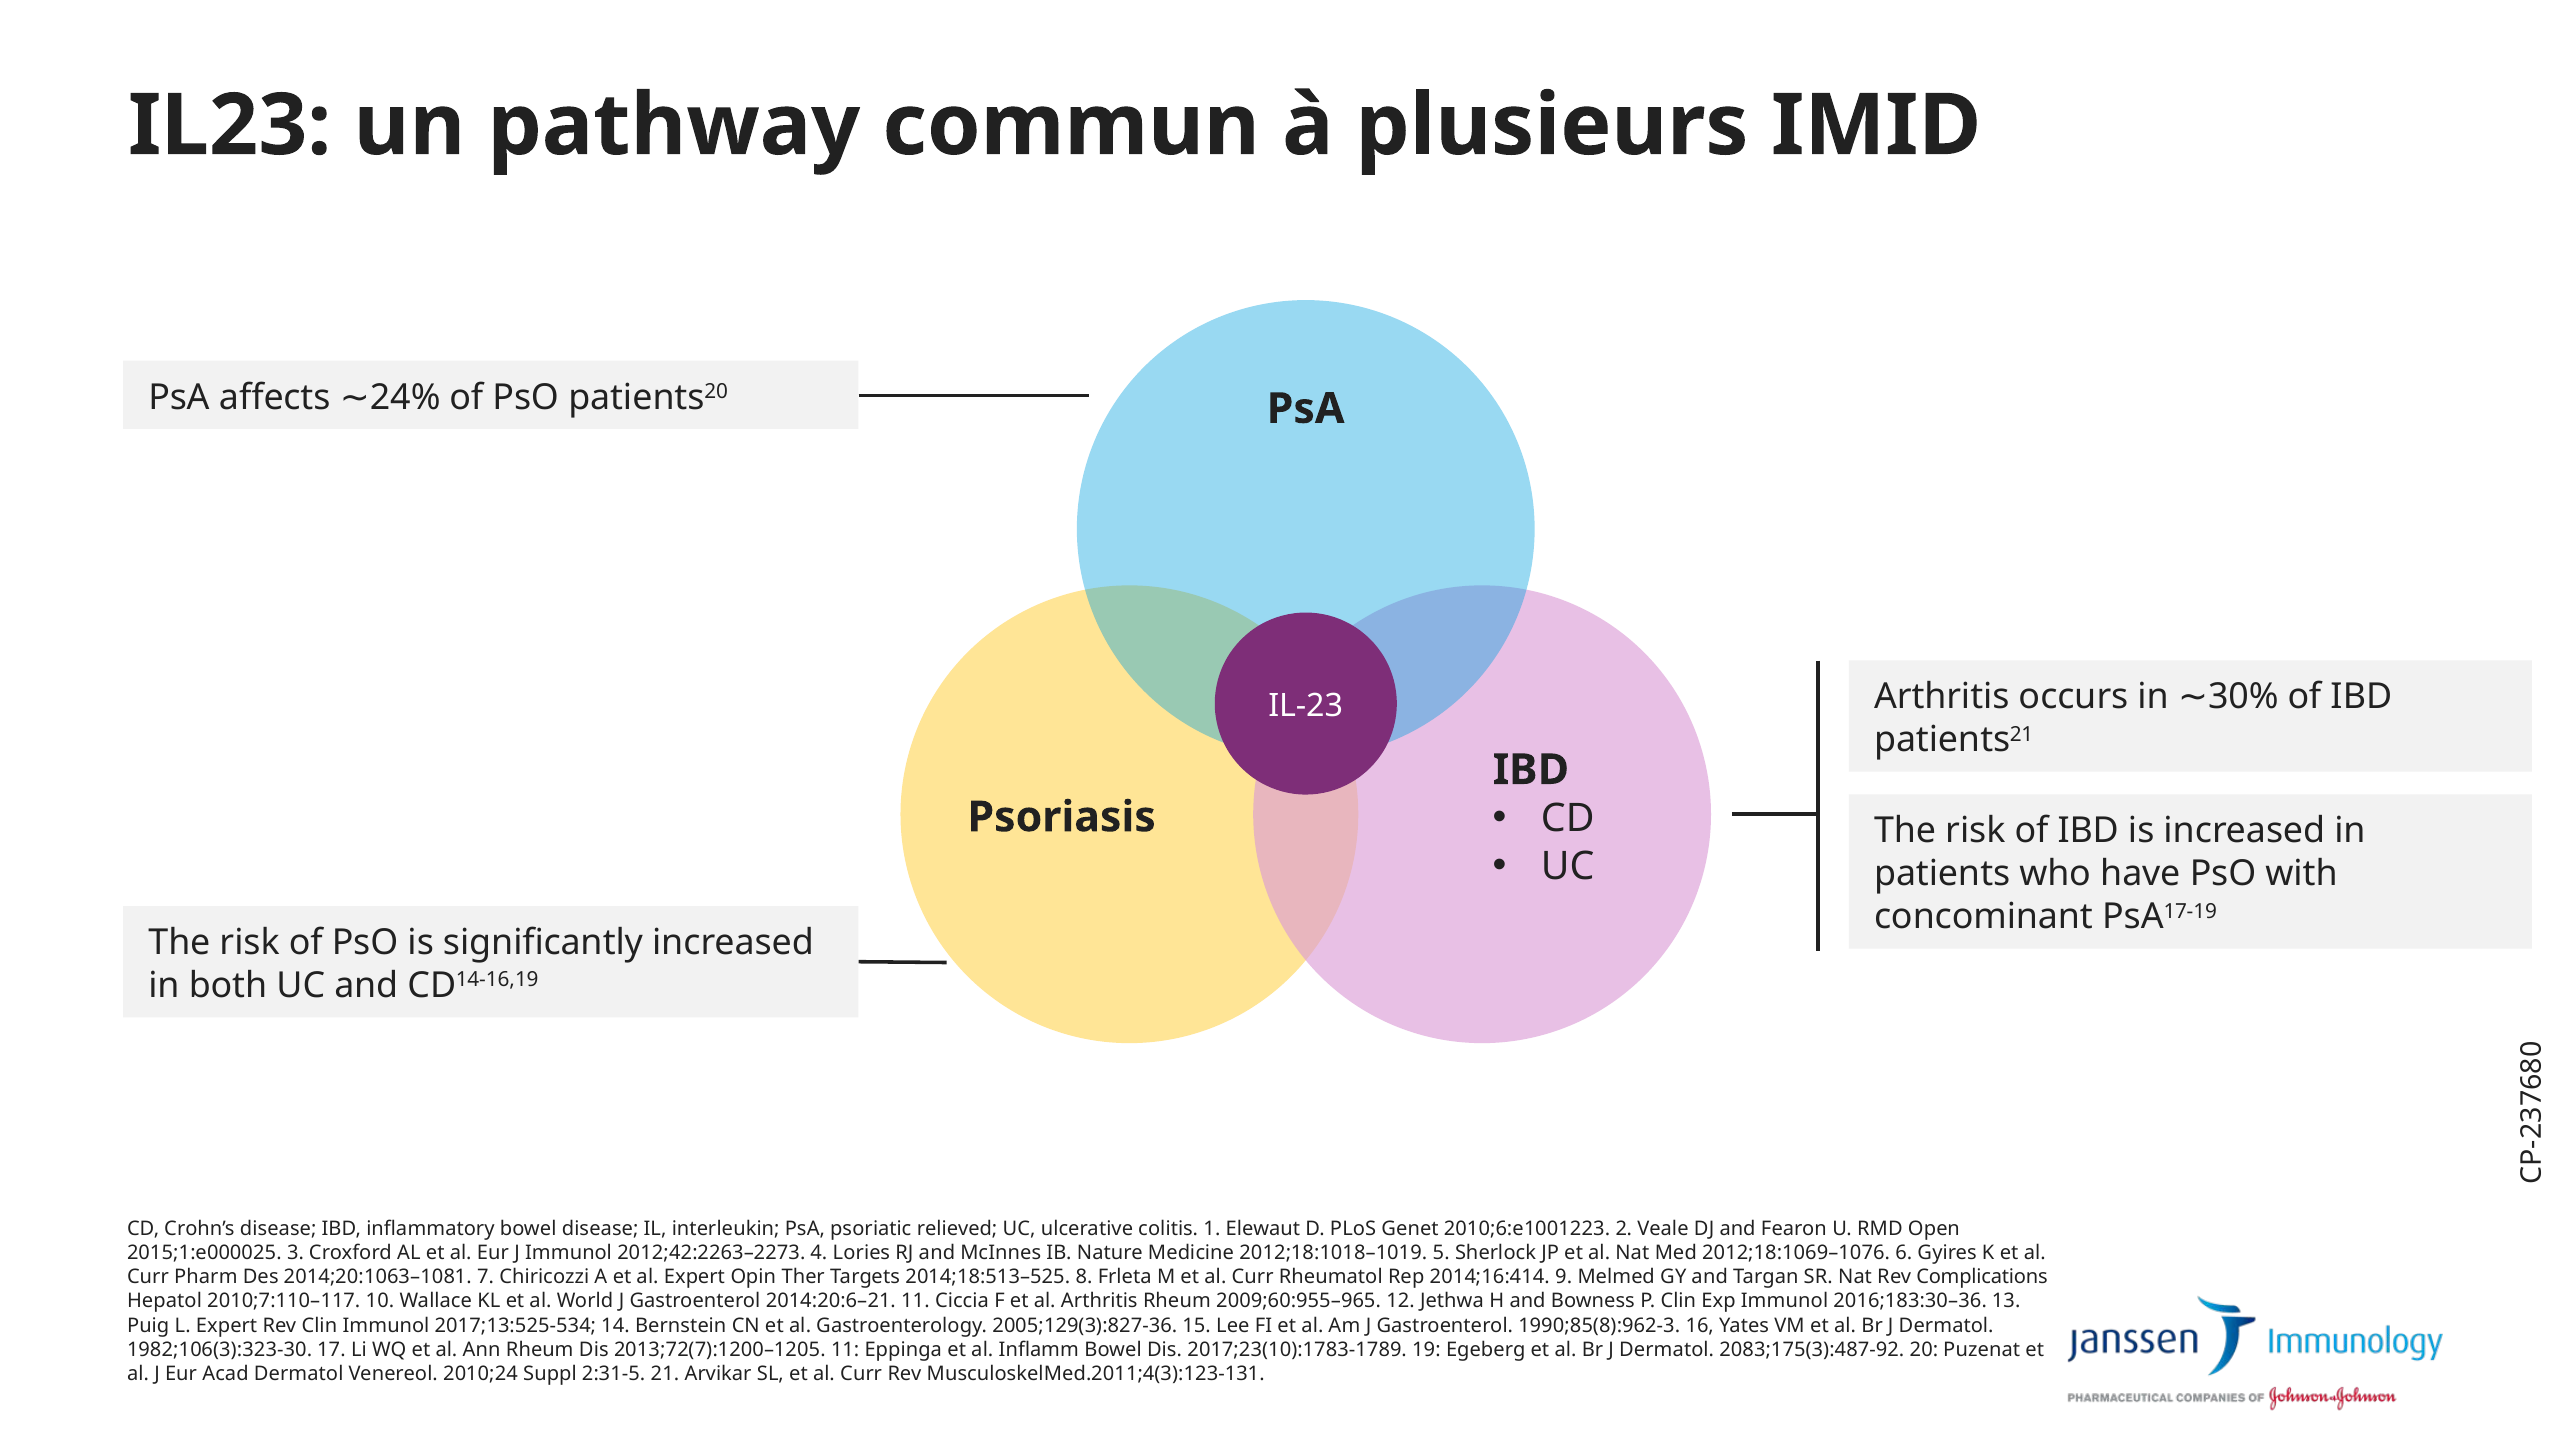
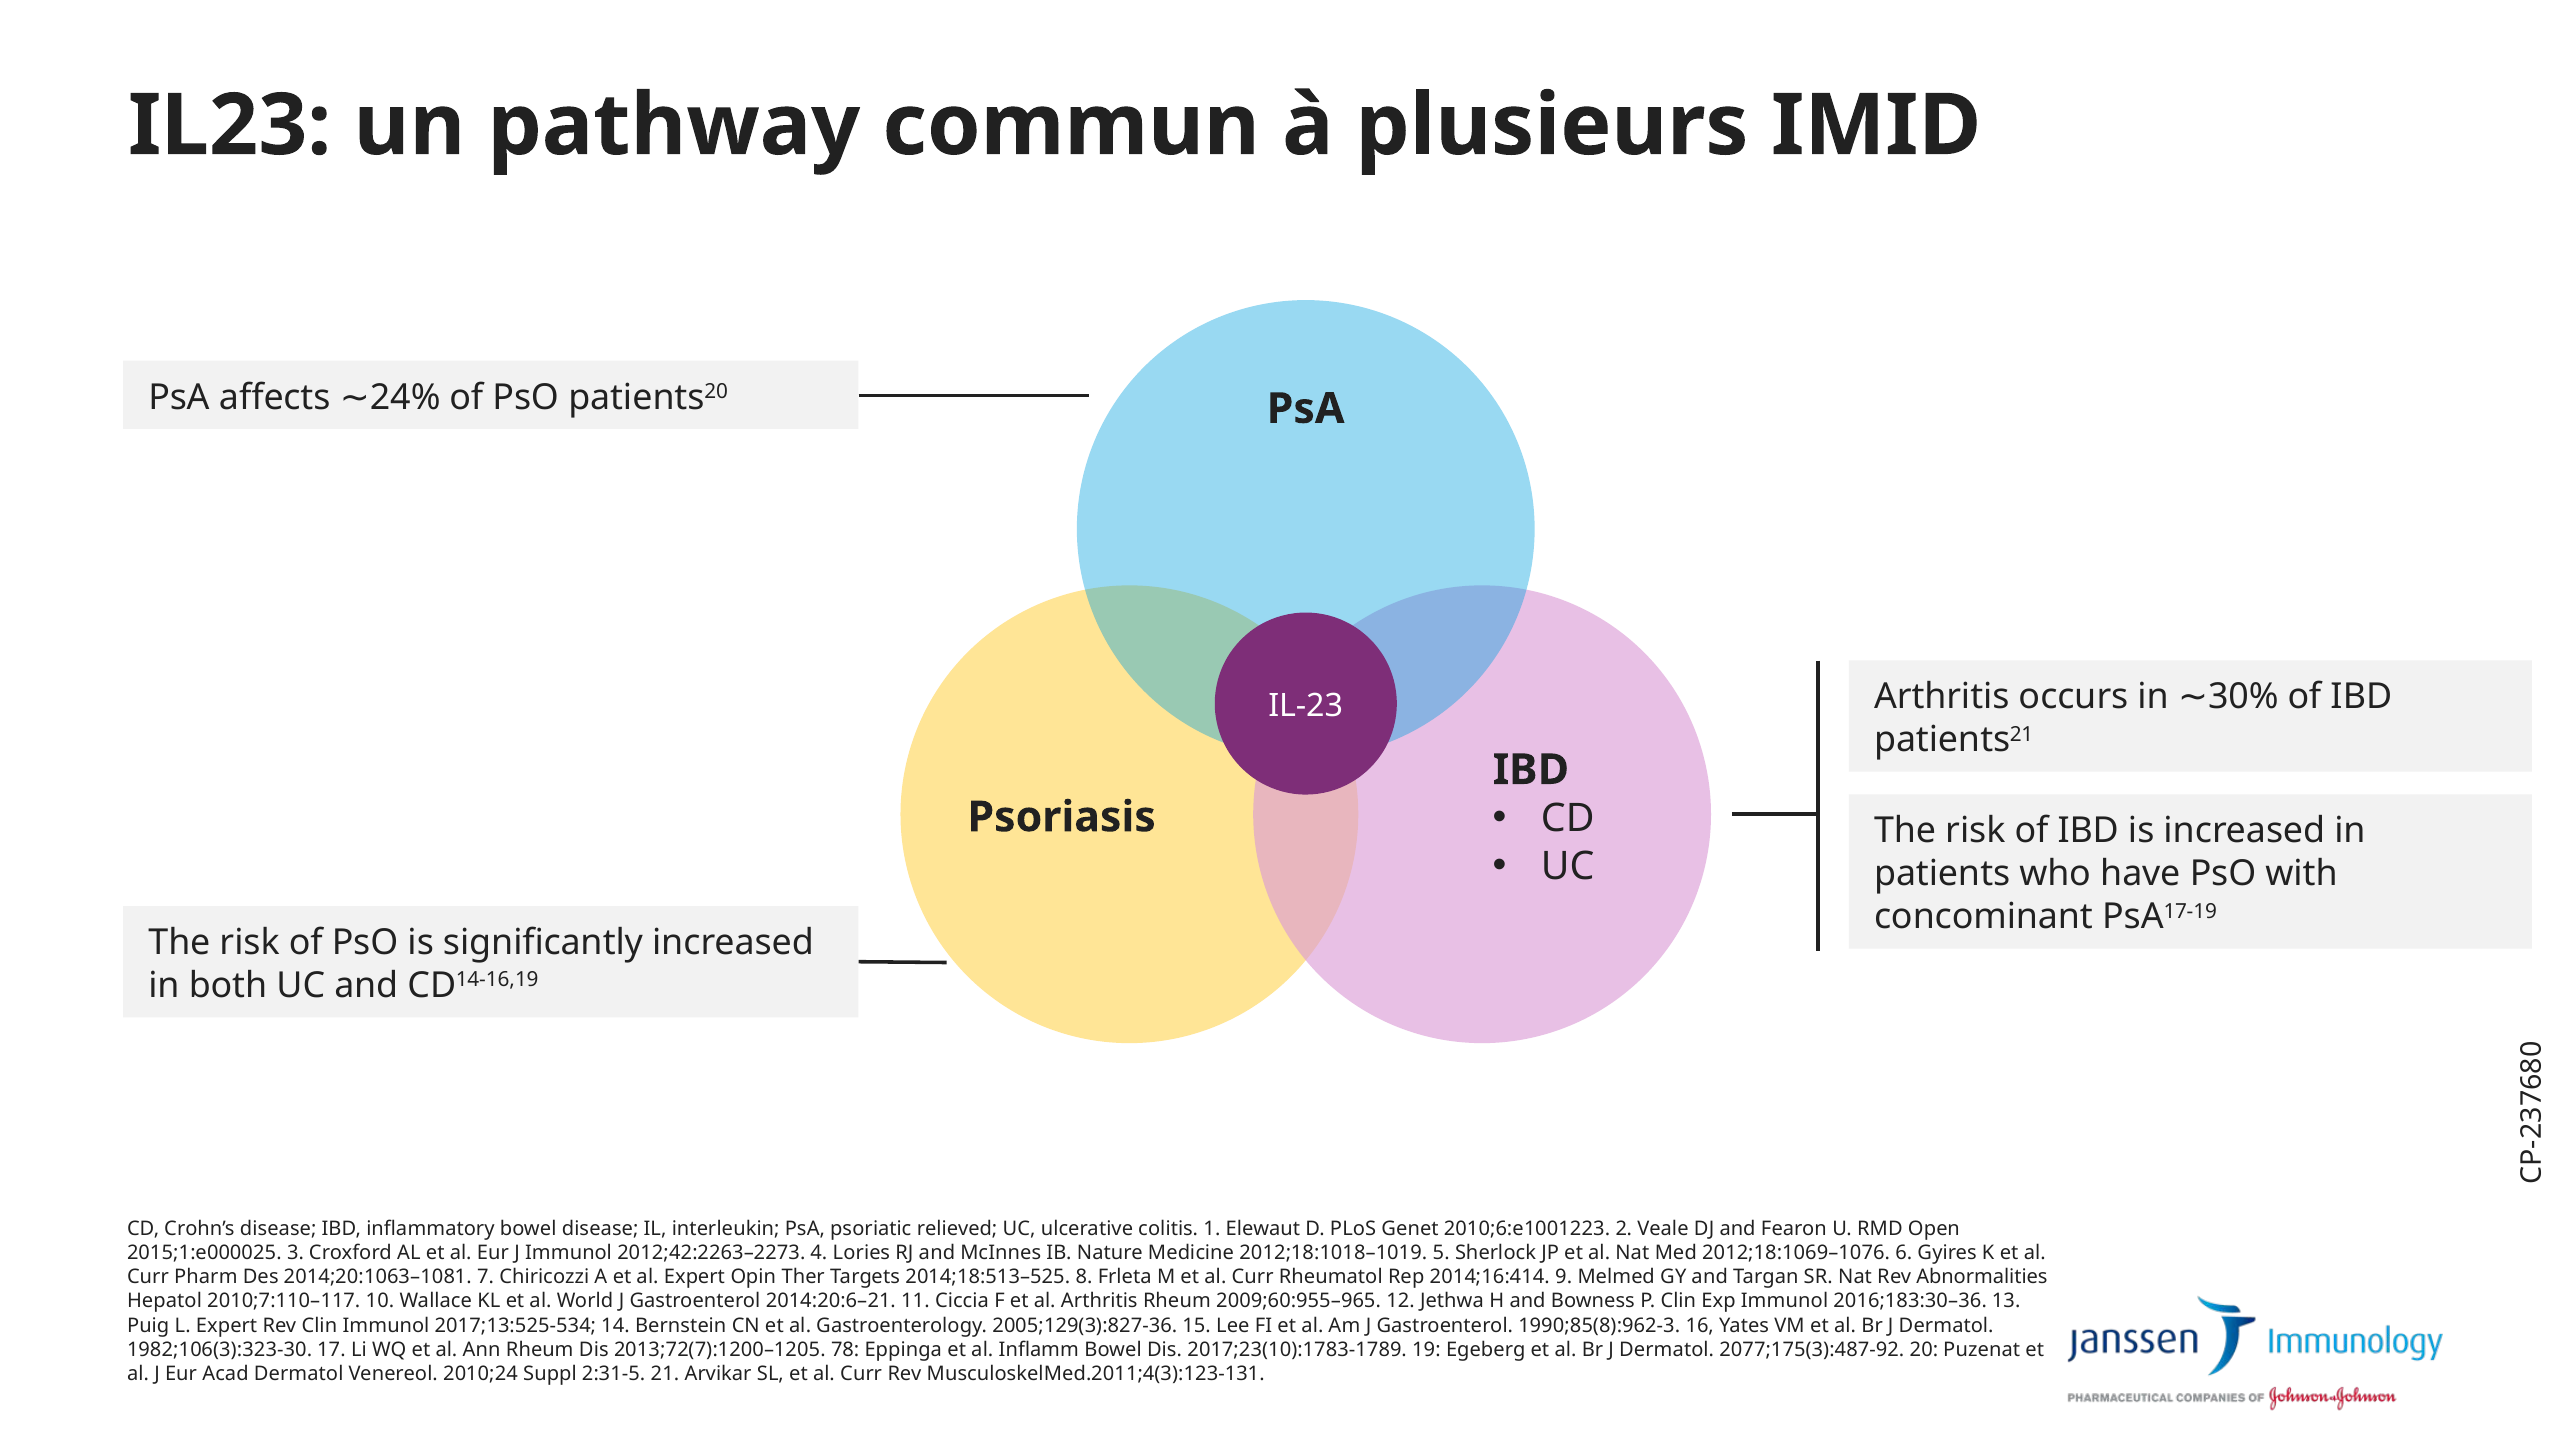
Complications: Complications -> Abnormalities (1982, 1277)
2013;72(7):1200–1205 11: 11 -> 78 (845, 1350)
2083;175(3):487-92: 2083;175(3):487-92 -> 2077;175(3):487-92 (1812, 1350)
